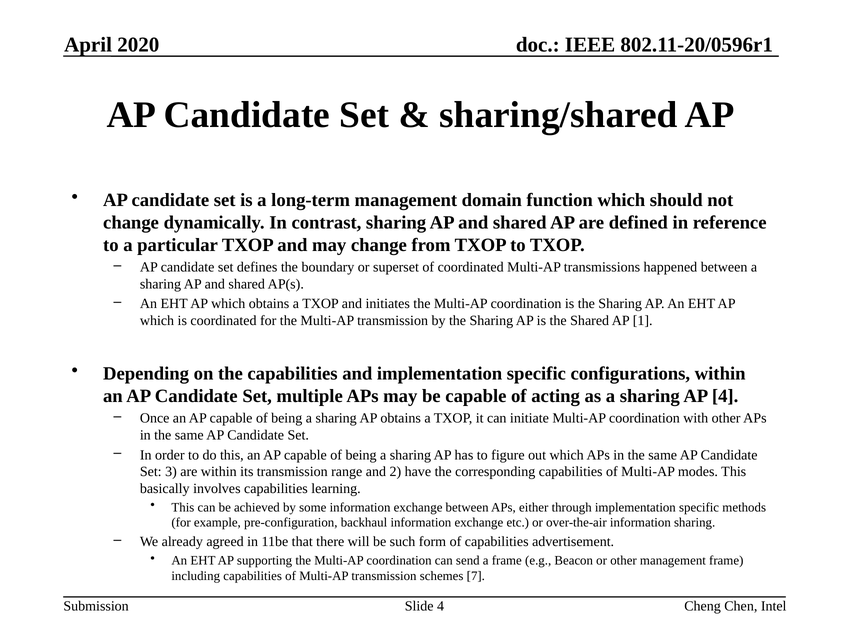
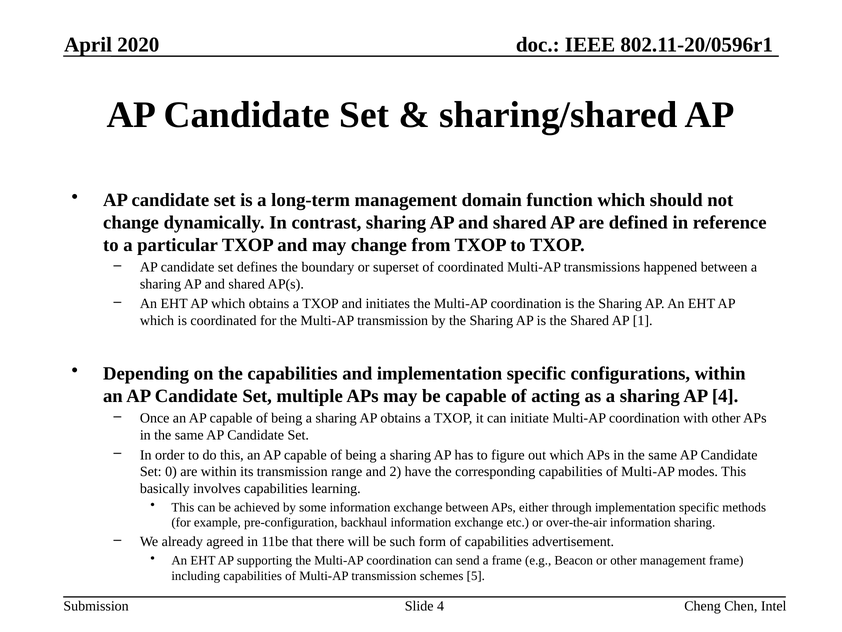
3: 3 -> 0 (171, 471)
7: 7 -> 5 (476, 575)
